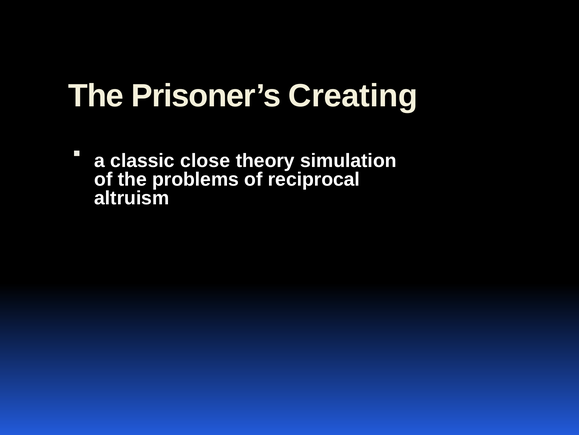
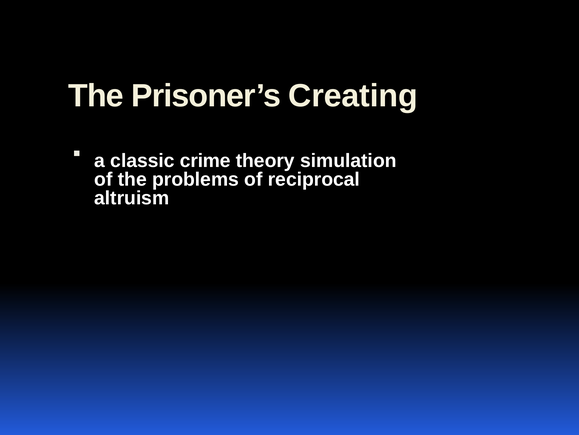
close: close -> crime (205, 161)
